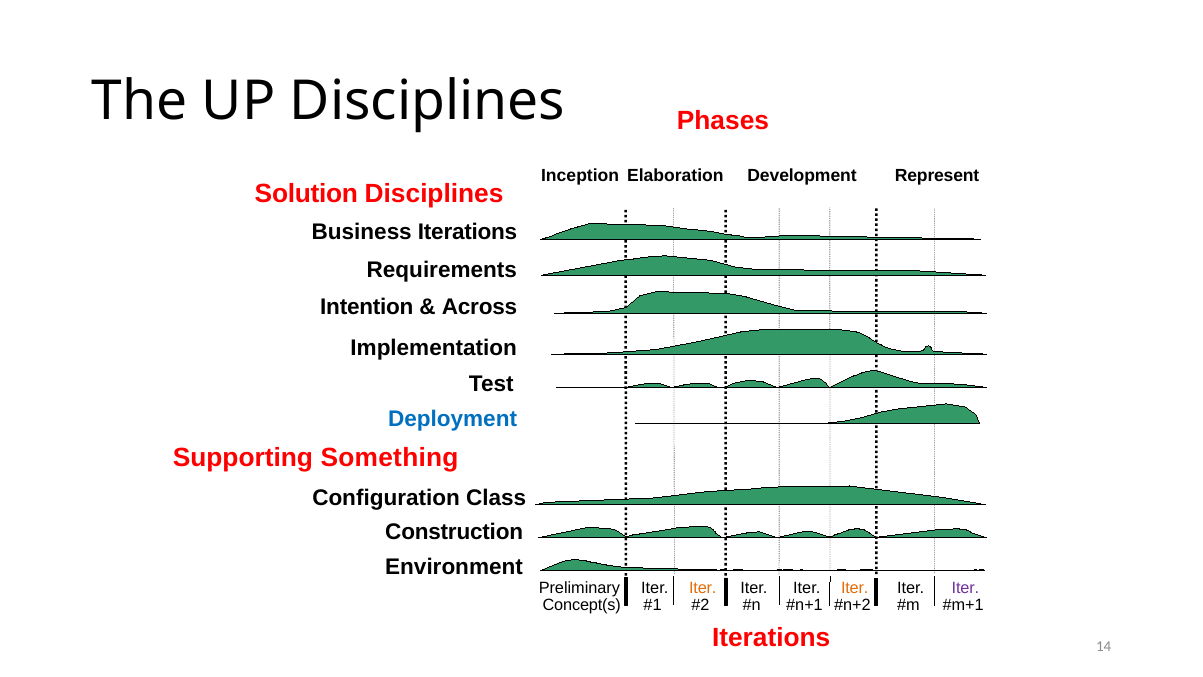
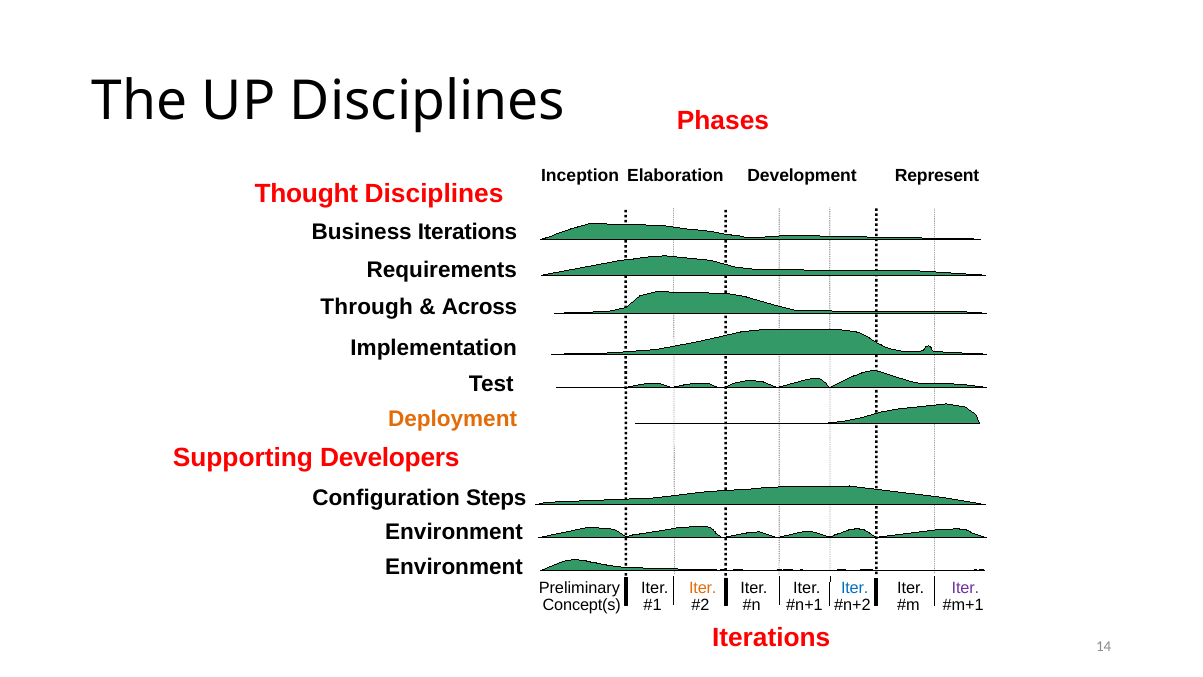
Solution: Solution -> Thought (306, 193)
Intention: Intention -> Through (367, 307)
Deployment colour: blue -> orange (453, 419)
Something: Something -> Developers (390, 457)
Class: Class -> Steps (496, 498)
Construction: Construction -> Environment (454, 532)
Iter colour: orange -> blue (855, 587)
